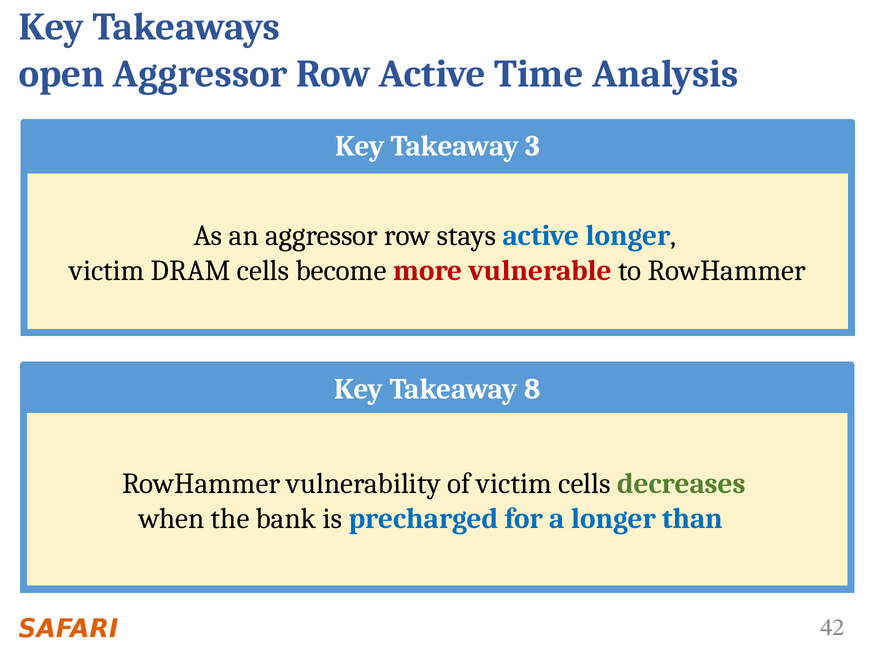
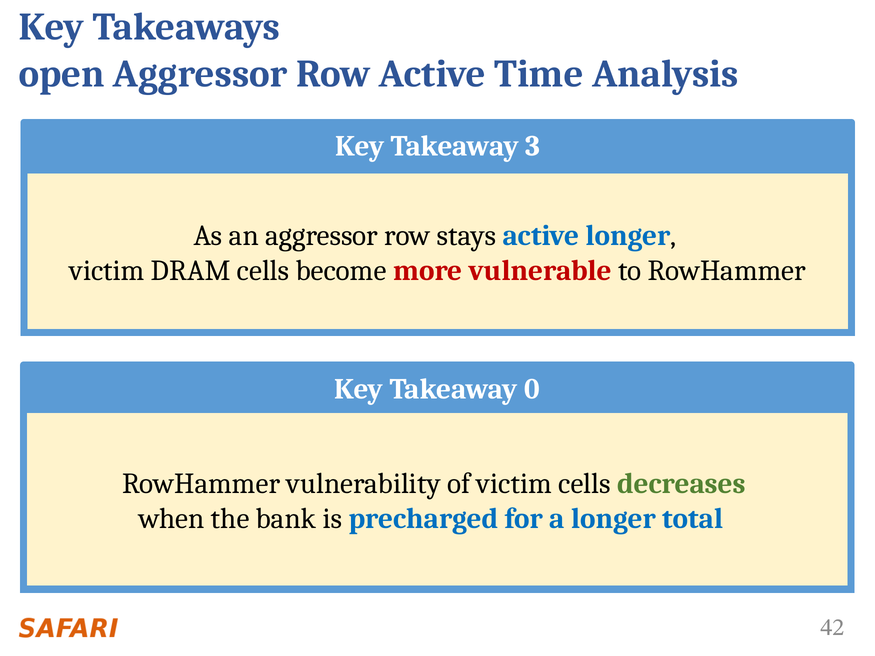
8: 8 -> 0 (532, 389)
than: than -> total (693, 519)
